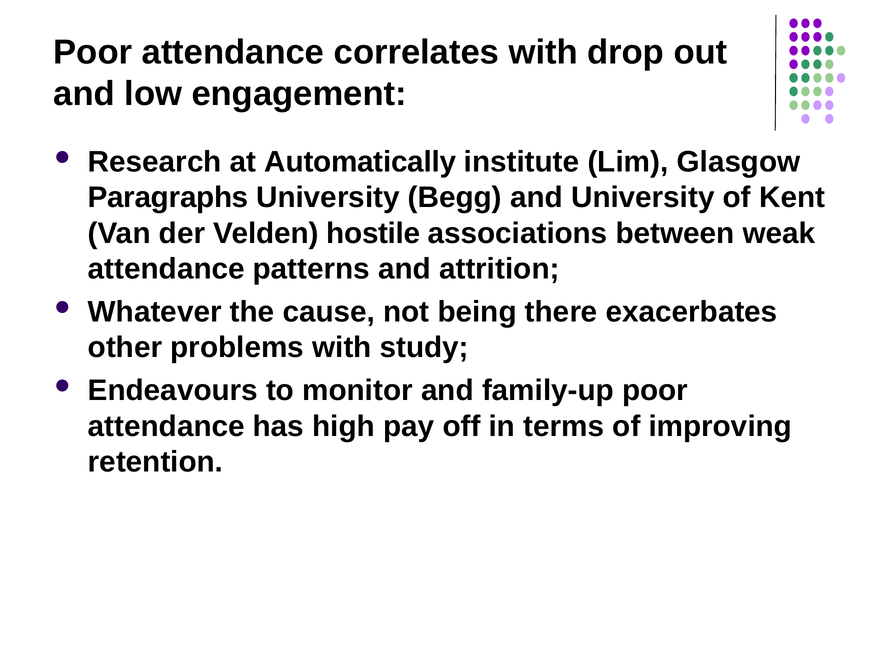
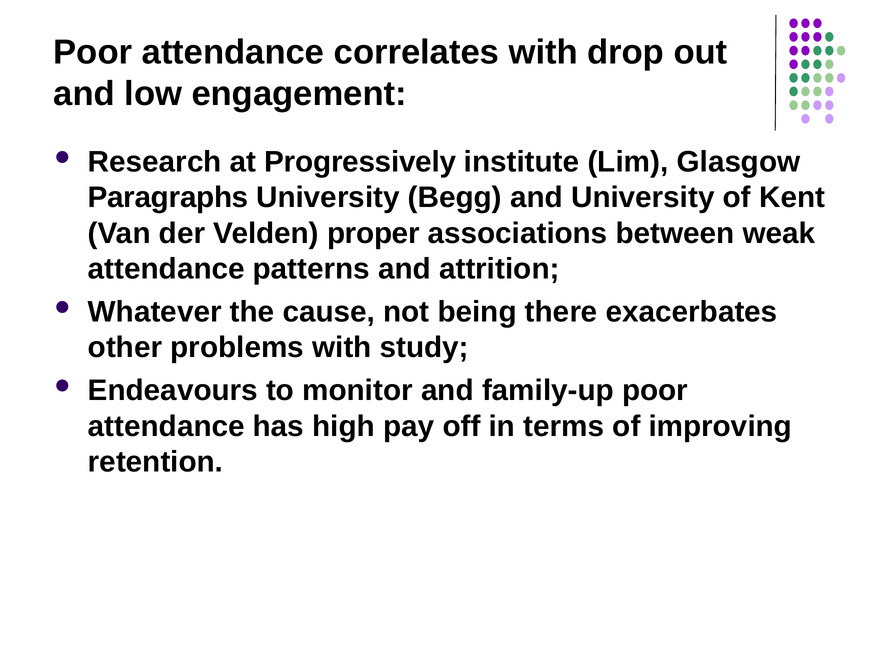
Automatically: Automatically -> Progressively (360, 162)
hostile: hostile -> proper (373, 233)
